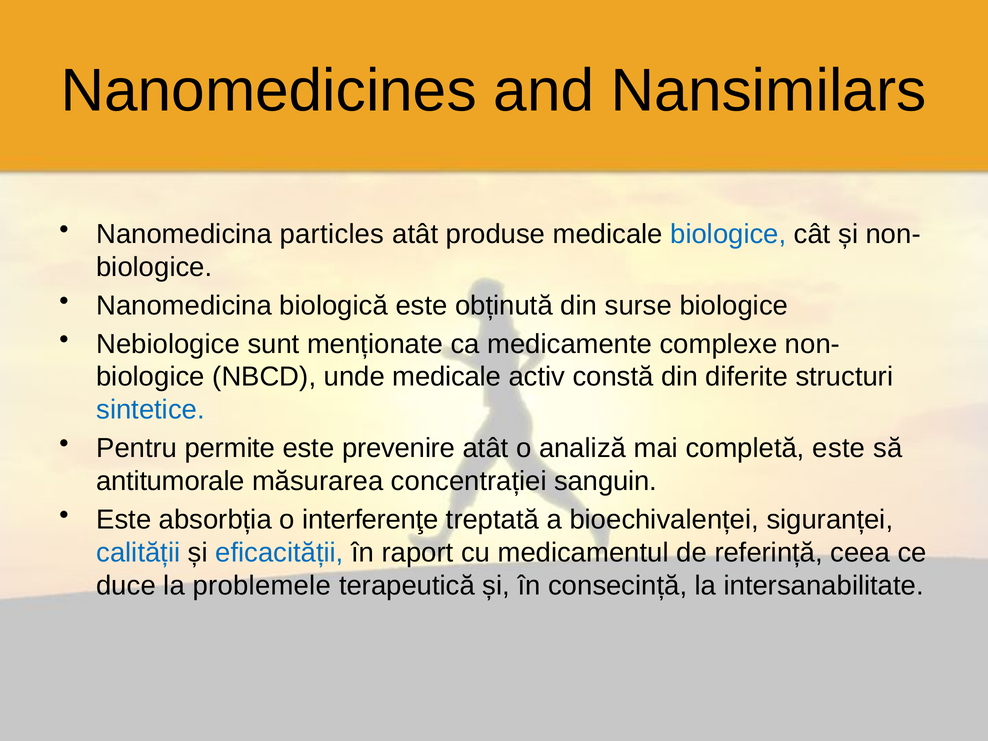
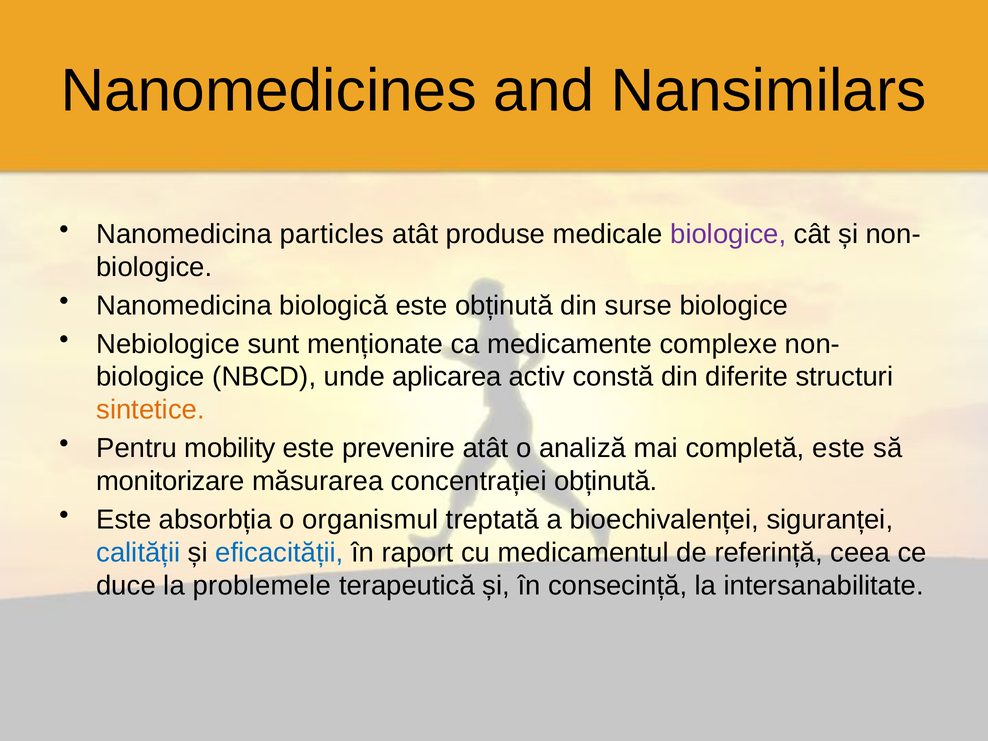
biologice colour: blue -> purple (728, 234)
unde medicale: medicale -> aplicarea (447, 377)
sintetice colour: blue -> orange (150, 410)
permite: permite -> mobility (230, 448)
antitumorale: antitumorale -> monitorizare (170, 481)
concentrației sanguin: sanguin -> obținută (606, 481)
interferenţe: interferenţe -> organismul (370, 520)
